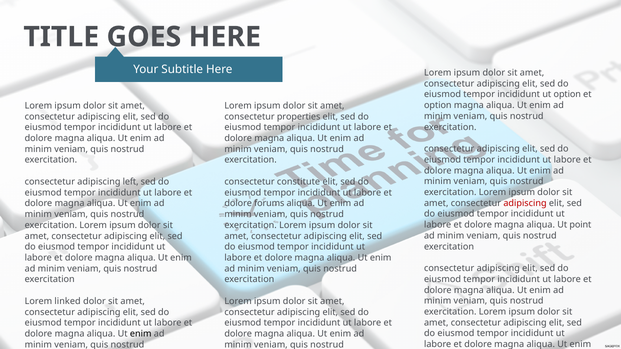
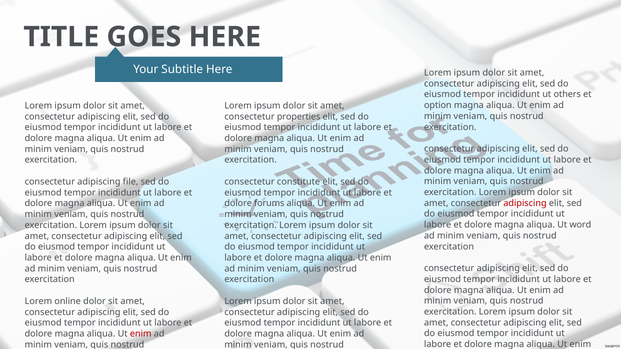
ut option: option -> others (567, 95)
left: left -> file (131, 182)
point: point -> word (580, 225)
linked: linked -> online (68, 301)
enim colour: black -> red (141, 334)
